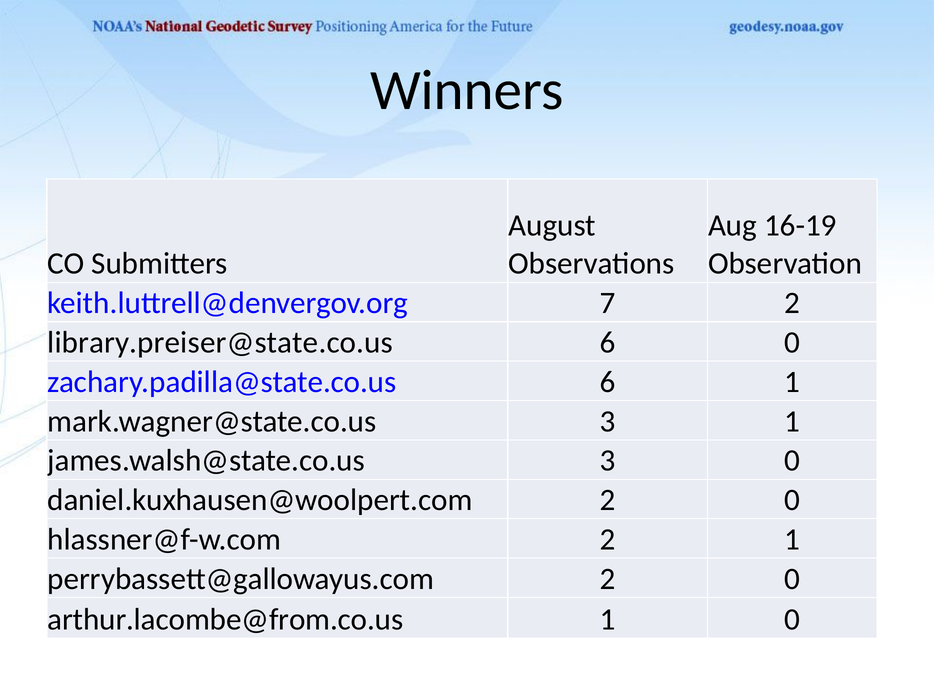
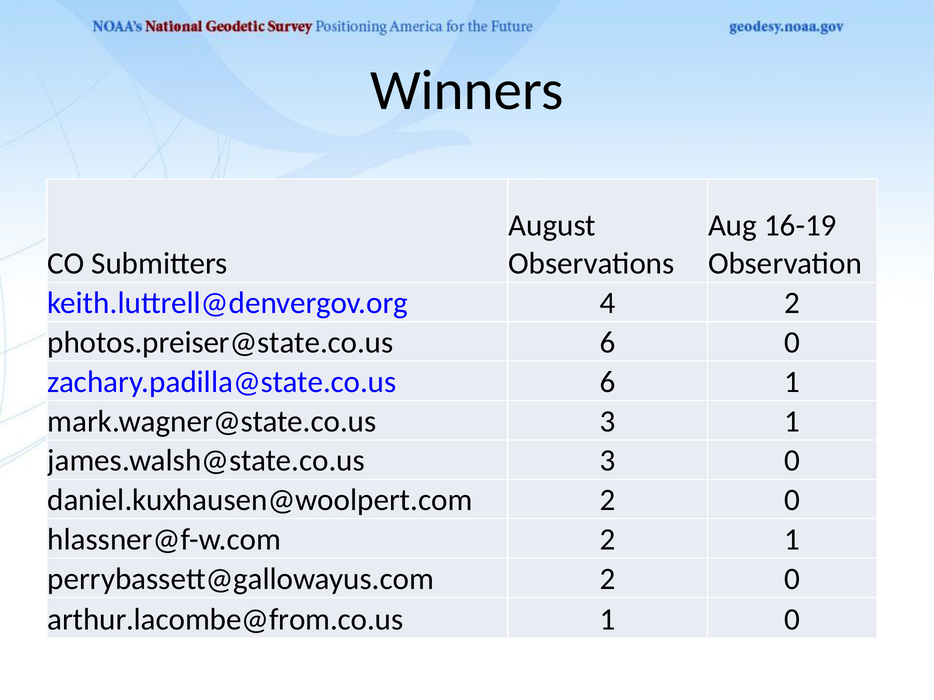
7: 7 -> 4 (608, 303)
library.preiser@state.co.us: library.preiser@state.co.us -> photos.preiser@state.co.us (220, 343)
